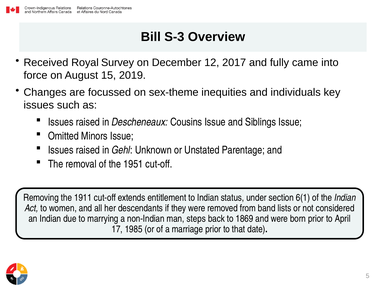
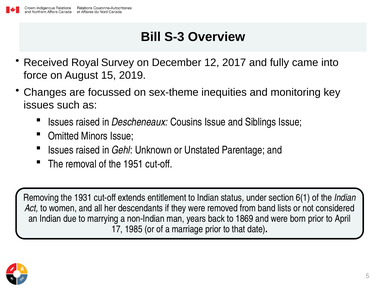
individuals: individuals -> monitoring (296, 92)
1911: 1911 -> 1931 (83, 197)
steps: steps -> years (196, 218)
